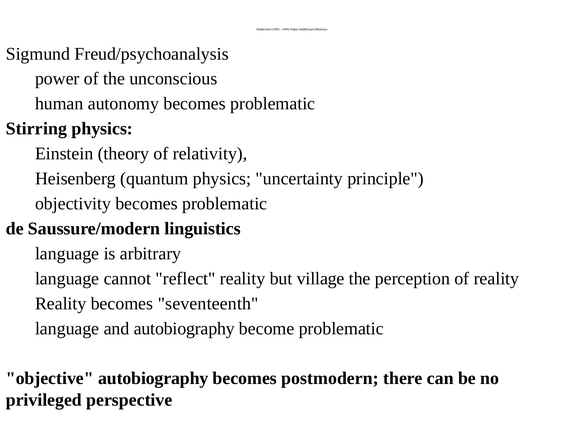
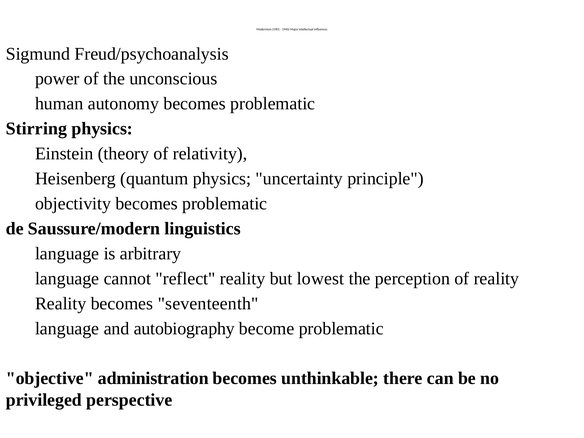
village: village -> lowest (321, 279)
objective autobiography: autobiography -> administration (153, 378)
postmodern: postmodern -> unthinkable (330, 378)
